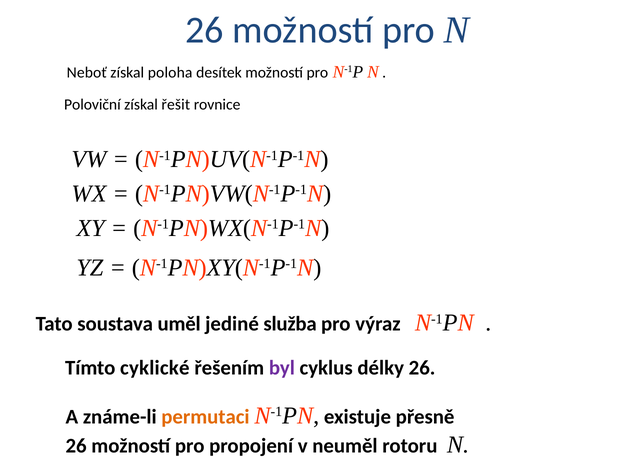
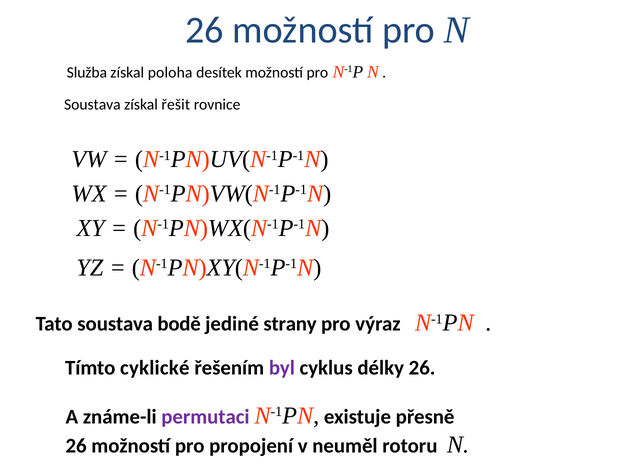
Neboť: Neboť -> Služba (87, 72)
Poloviční: Poloviční -> Soustava (92, 105)
uměl: uměl -> bodě (179, 324)
služba: služba -> strany (290, 324)
permutaci colour: orange -> purple (205, 417)
